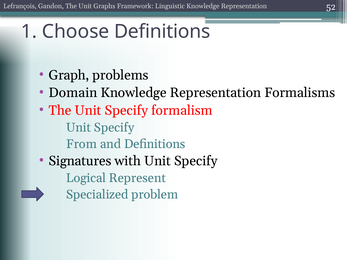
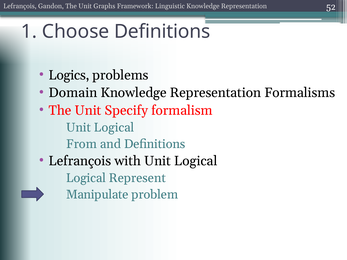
Graph: Graph -> Logics (69, 75)
Specify: Specify -> Logical (114, 127)
Signatures: Signatures -> Lefrançois (80, 161)
with Unit Specify: Specify -> Logical (196, 161)
Specialized: Specialized -> Manipulate (97, 195)
